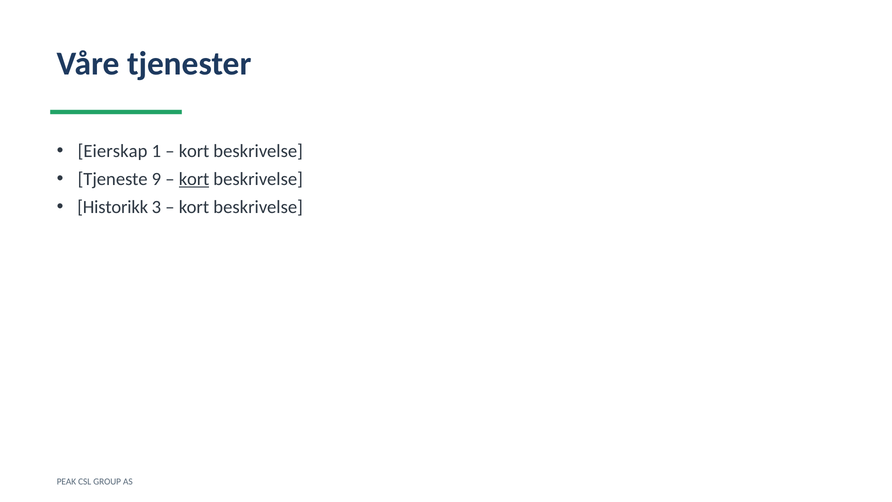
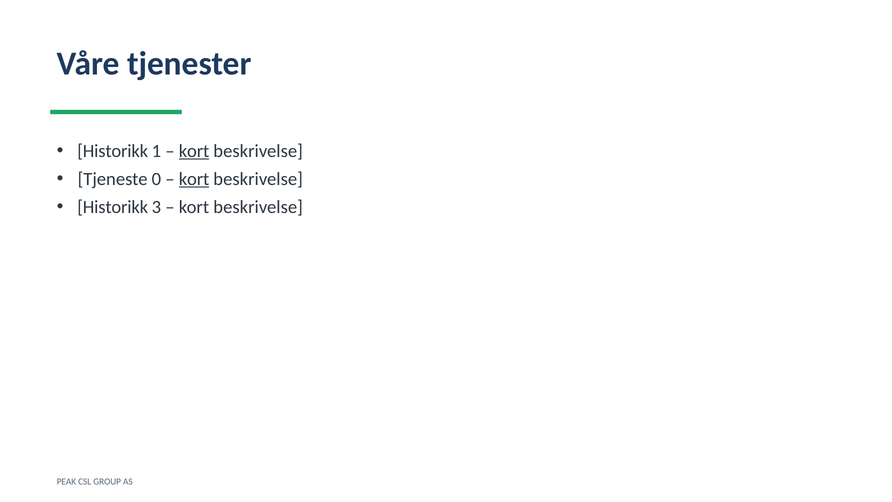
Eierskap: Eierskap -> Historikk (113, 151)
kort underline: none -> present (194, 151)
9: 9 -> 0 (156, 179)
